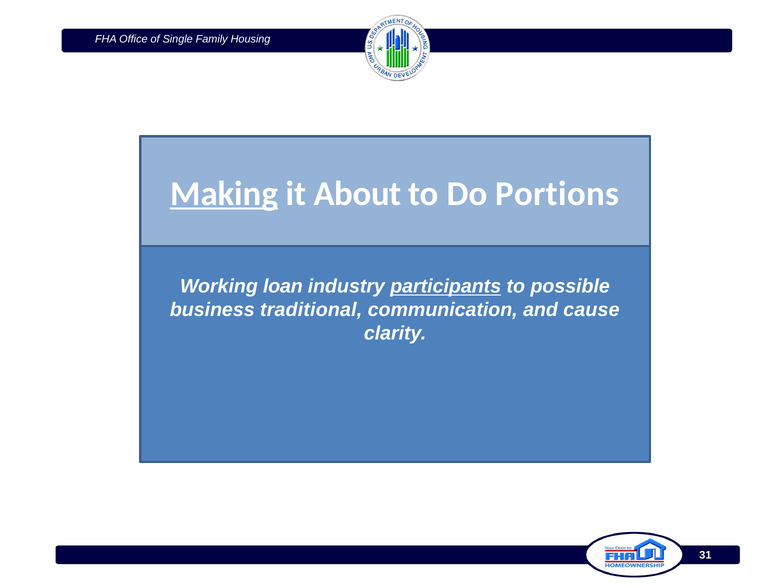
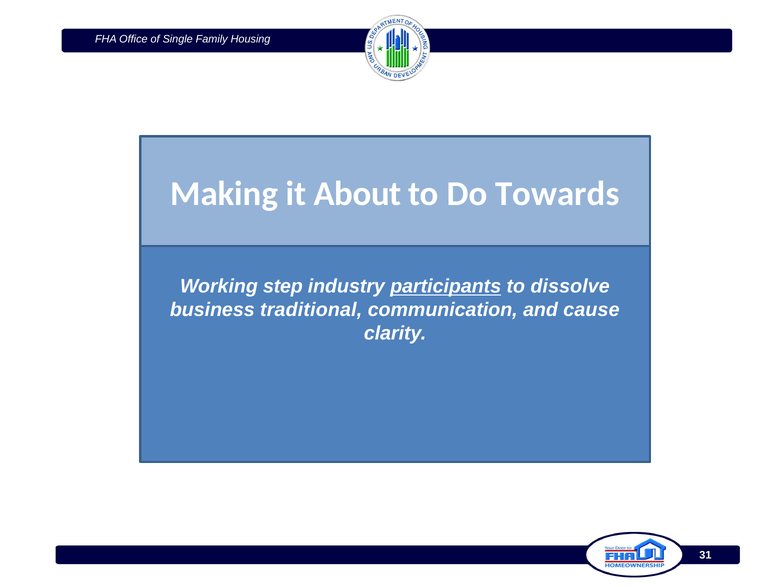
Making underline: present -> none (224, 194)
Portions: Portions -> Towards (557, 194)
loan: loan -> step (283, 287)
possible: possible -> dissolve (570, 287)
